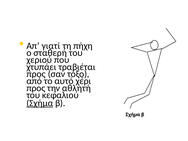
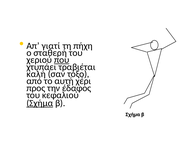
που underline: none -> present (62, 60)
προς: προς -> καλή (36, 74)
αυτό: αυτό -> αυτή (64, 81)
αθλητή: αθλητή -> έδαφος (77, 88)
